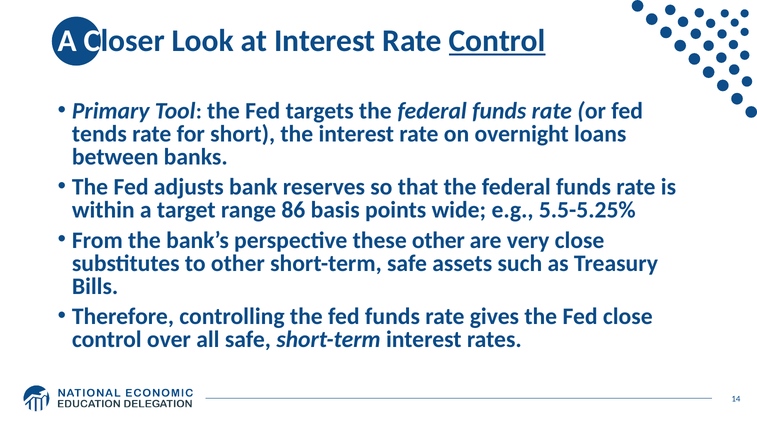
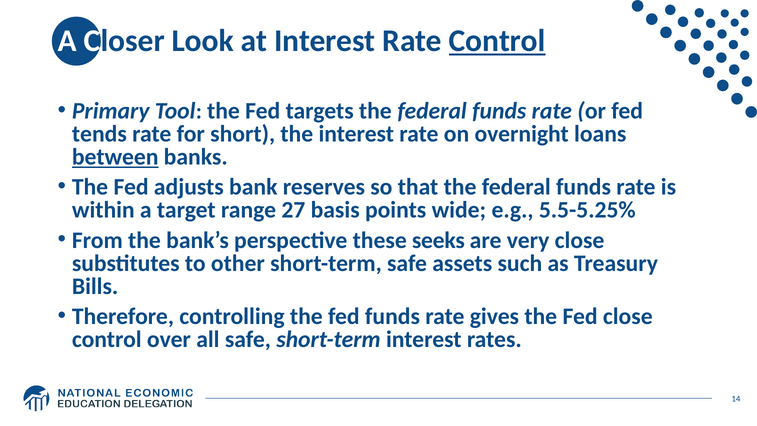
between underline: none -> present (115, 157)
86: 86 -> 27 (293, 210)
these other: other -> seeks (438, 240)
